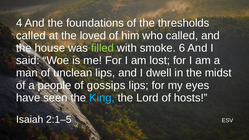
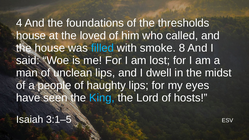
called: called -> house (31, 36)
filled colour: light green -> light blue (102, 48)
6: 6 -> 8 (182, 48)
gossips: gossips -> haughty (106, 85)
2:1–5: 2:1–5 -> 3:1–5 (59, 120)
